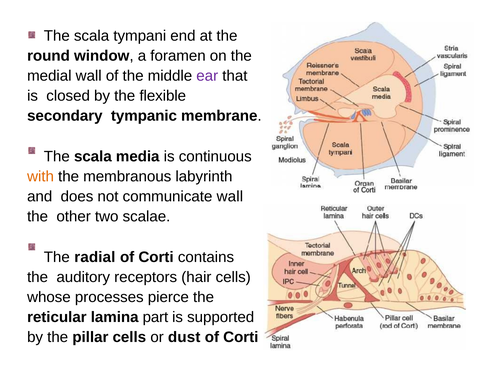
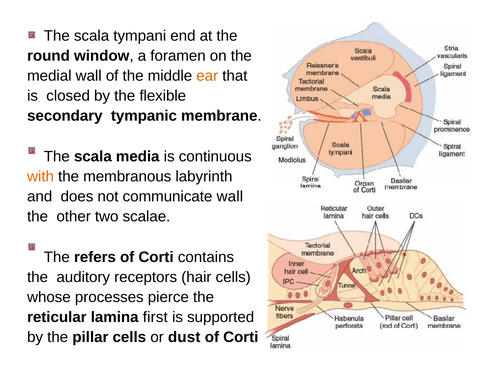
ear colour: purple -> orange (207, 76)
radial: radial -> refers (95, 257)
part: part -> first (155, 317)
